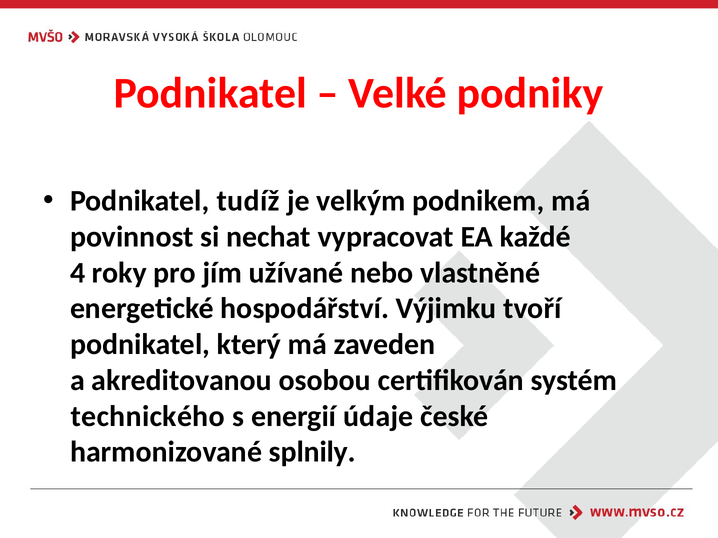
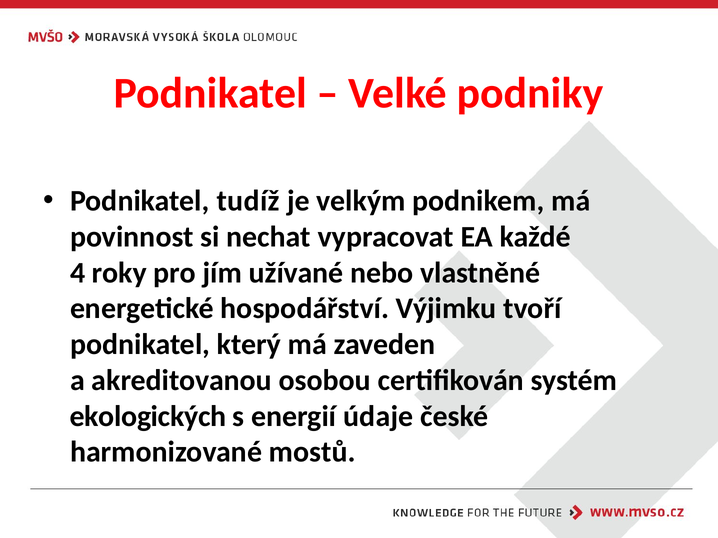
technického: technického -> ekologických (148, 417)
splnily: splnily -> mostů (312, 453)
